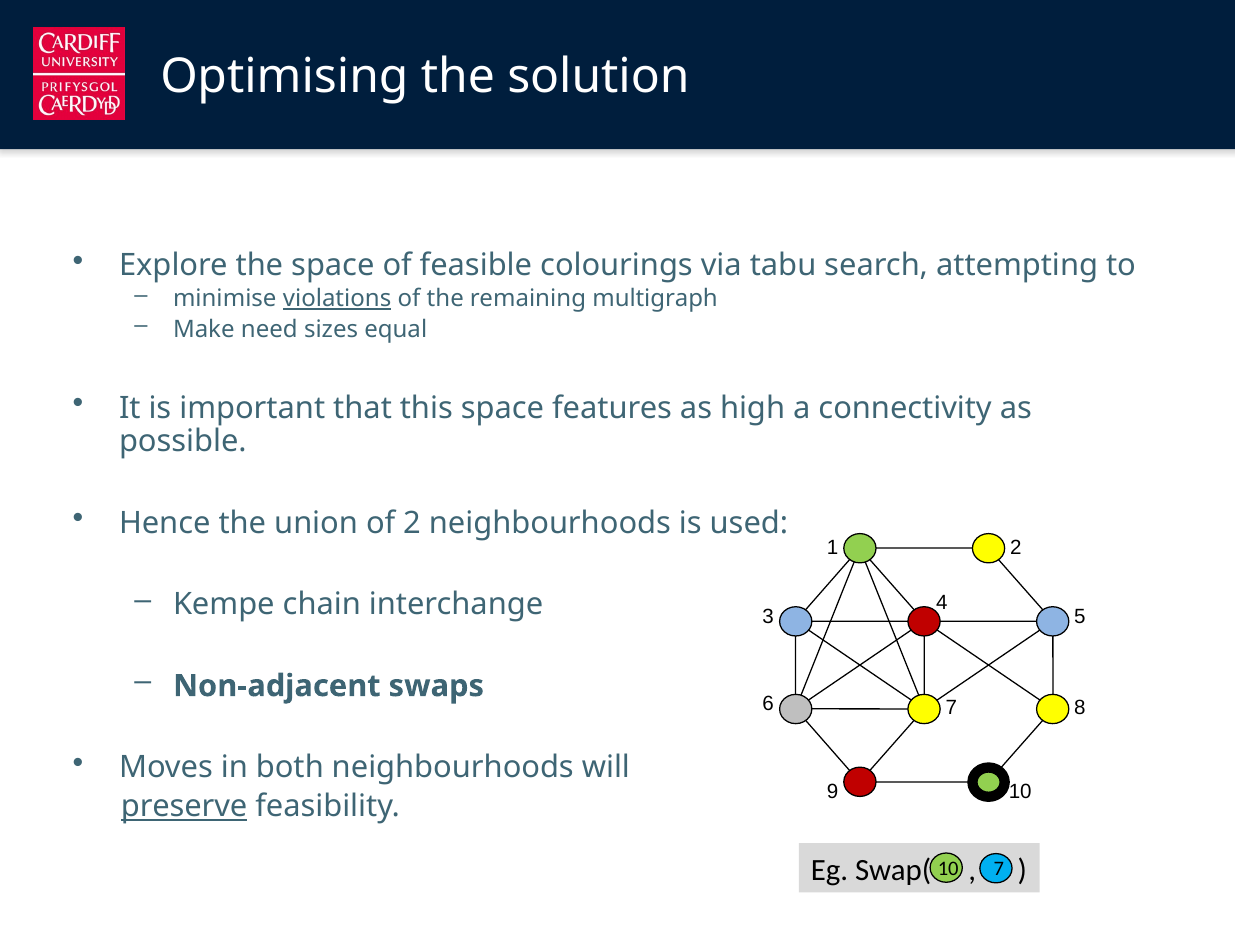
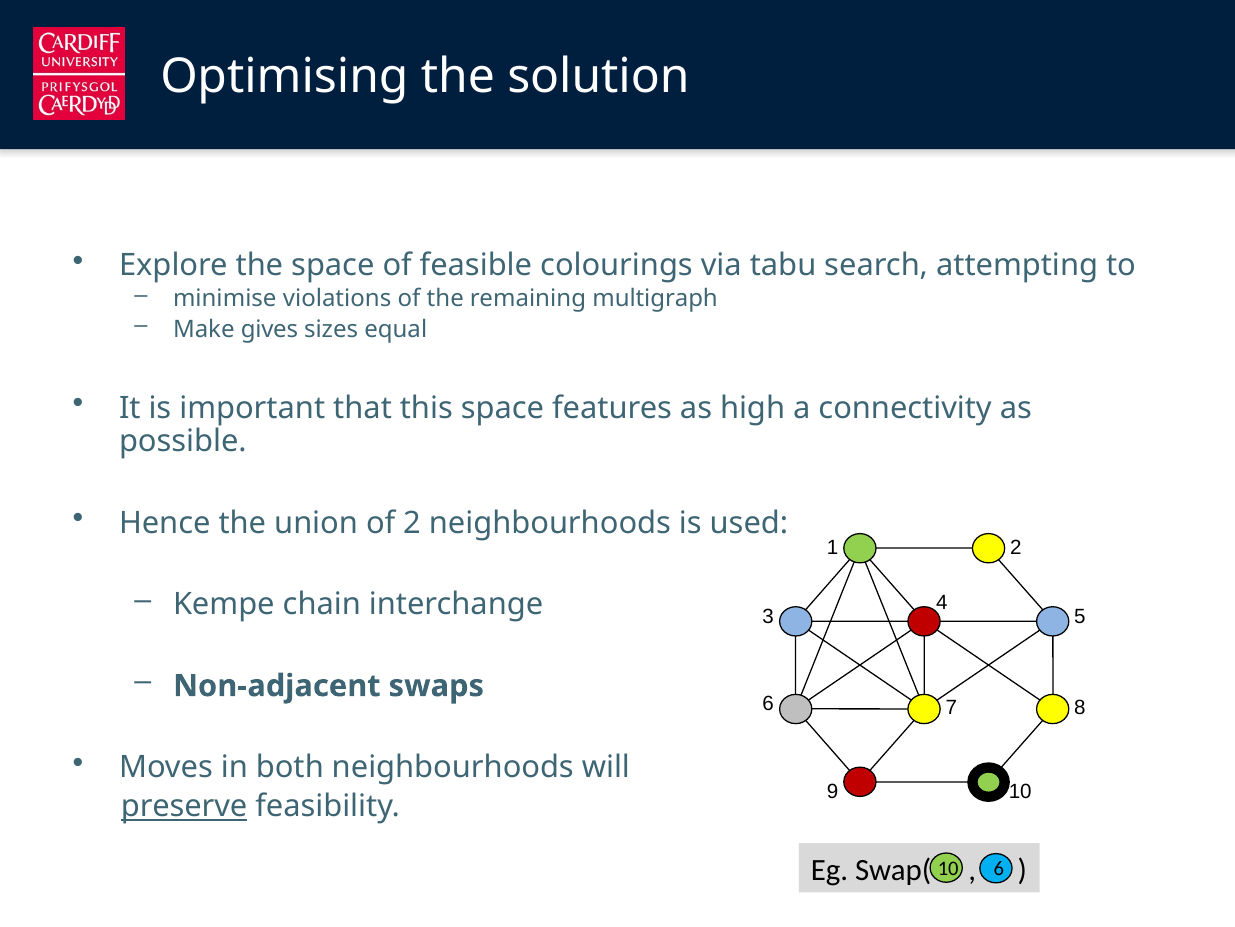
violations underline: present -> none (337, 299)
need: need -> gives (269, 329)
10 7: 7 -> 6 (999, 868)
